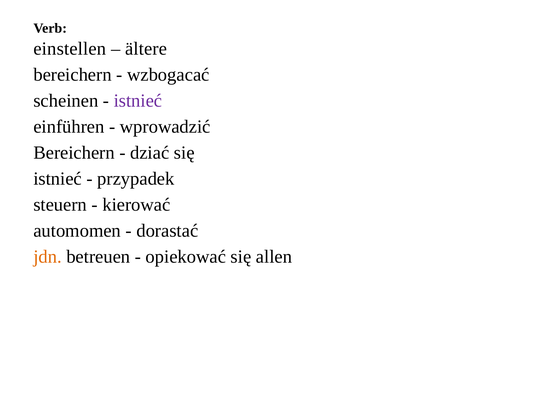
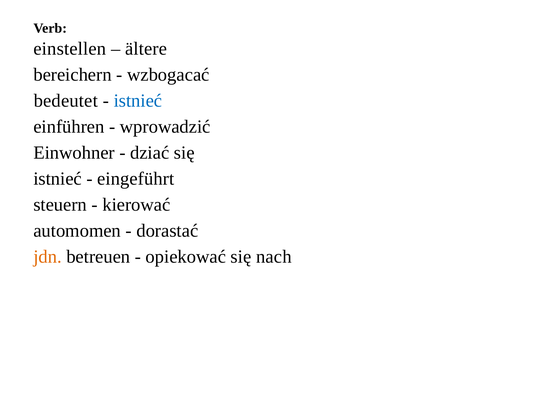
scheinen: scheinen -> bedeutet (66, 101)
istnieć colour: purple -> blue (138, 101)
Bereichern: Bereichern -> Einwohner (74, 153)
przypadek: przypadek -> eingeführt (136, 179)
allen: allen -> nach (274, 257)
